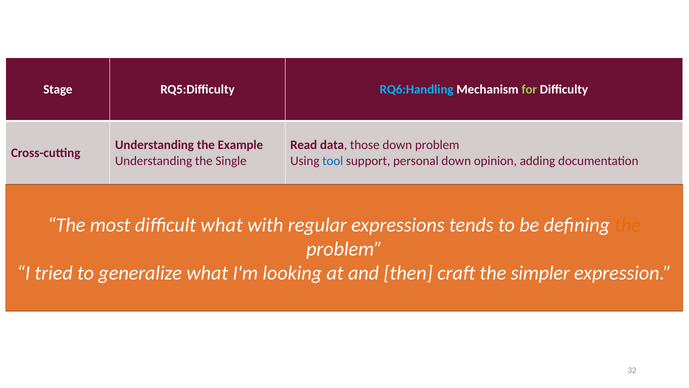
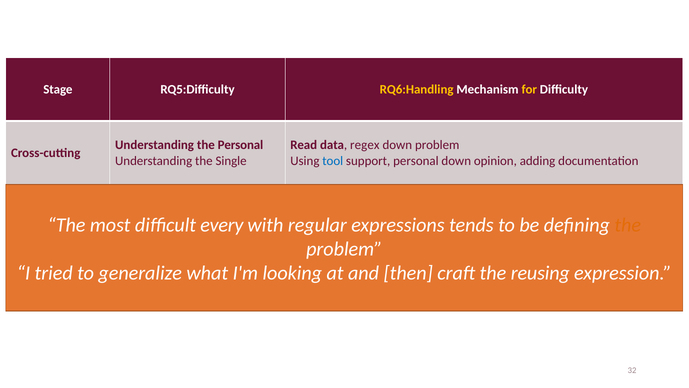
RQ6:Handling colour: light blue -> yellow (417, 89)
for colour: light green -> yellow (529, 89)
the Example: Example -> Personal (240, 145)
data those: those -> regex (365, 145)
what: what -> every (222, 225)
simpler: simpler -> reusing (540, 273)
